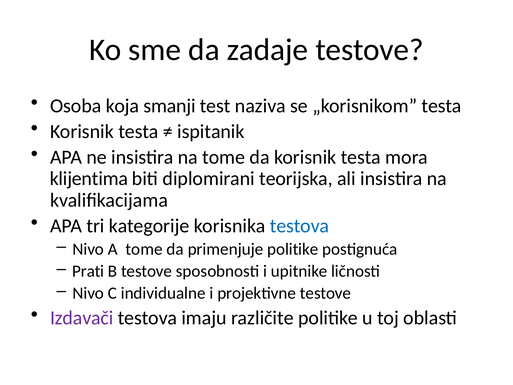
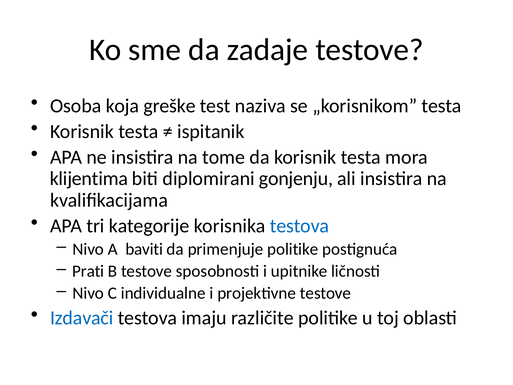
smanji: smanji -> greške (170, 106)
teorijska: teorijska -> gonjenju (296, 179)
A tome: tome -> baviti (144, 249)
Izdavači colour: purple -> blue (82, 318)
